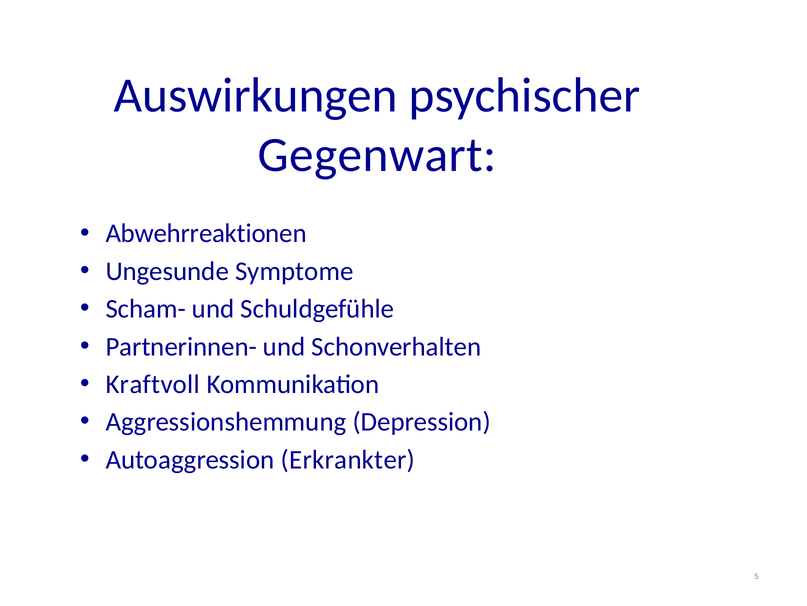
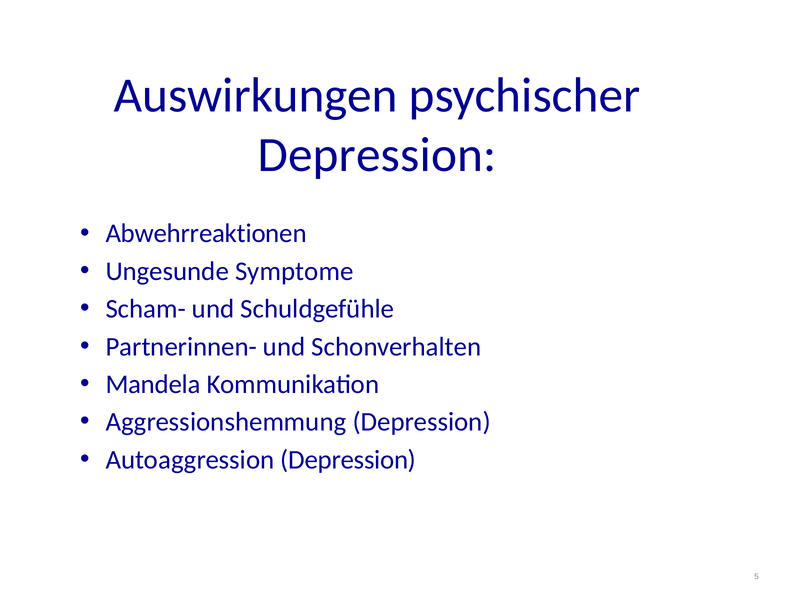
Gegenwart: Gegenwart -> Depression (377, 155)
Kraftvoll: Kraftvoll -> Mandela (153, 384)
Autoaggression Erkrankter: Erkrankter -> Depression (348, 459)
